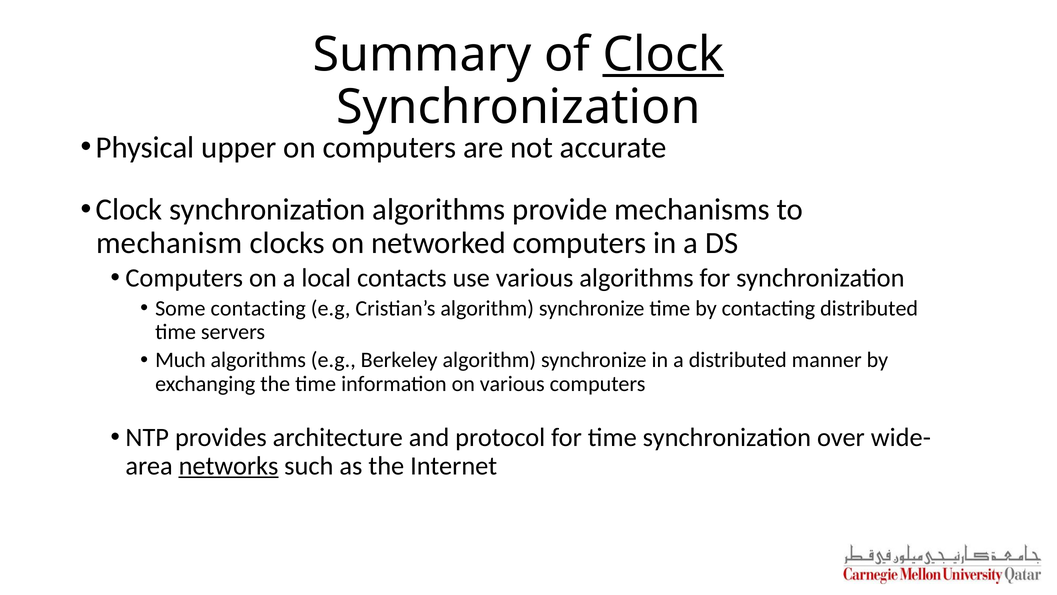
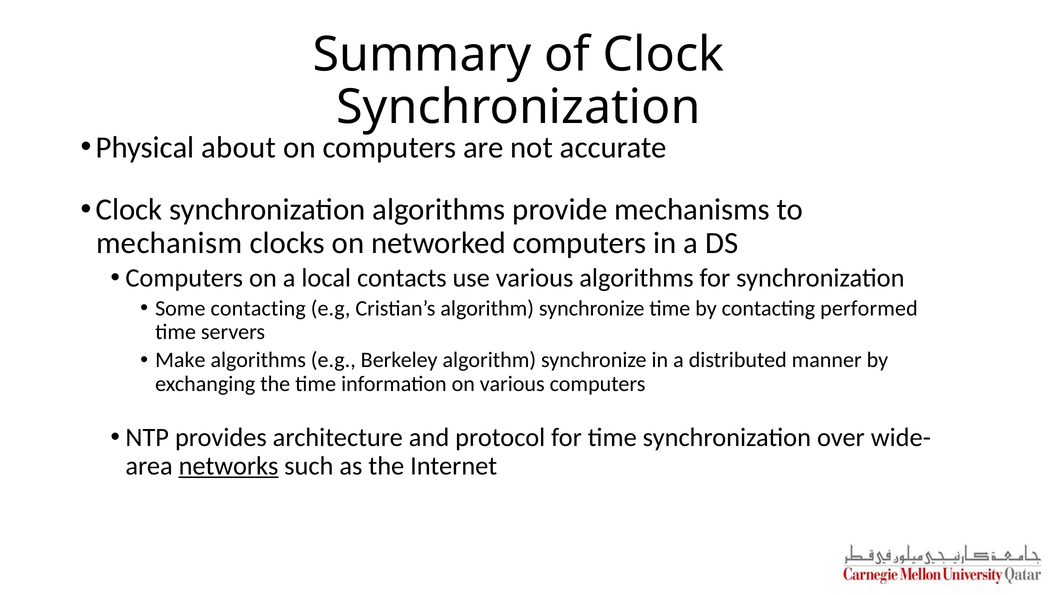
Clock underline: present -> none (663, 55)
upper: upper -> about (239, 147)
contacting distributed: distributed -> performed (869, 308)
Much: Much -> Make (180, 360)
